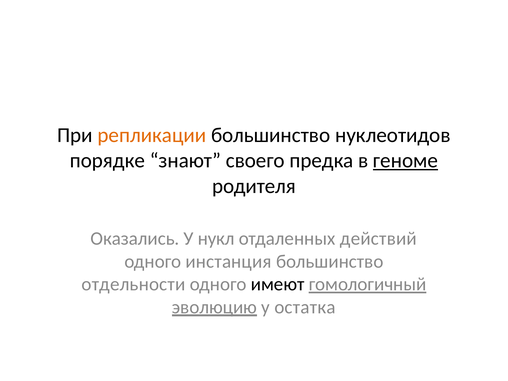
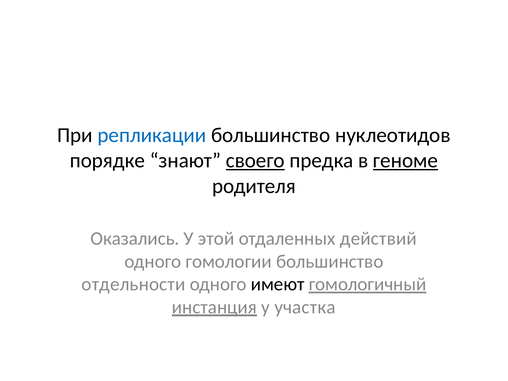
репликации colour: orange -> blue (152, 135)
своего underline: none -> present (255, 161)
нукл: нукл -> этой (216, 239)
инстанция: инстанция -> гомологии (229, 261)
эволюцию: эволюцию -> инстанция (214, 307)
остатка: остатка -> участка (305, 307)
